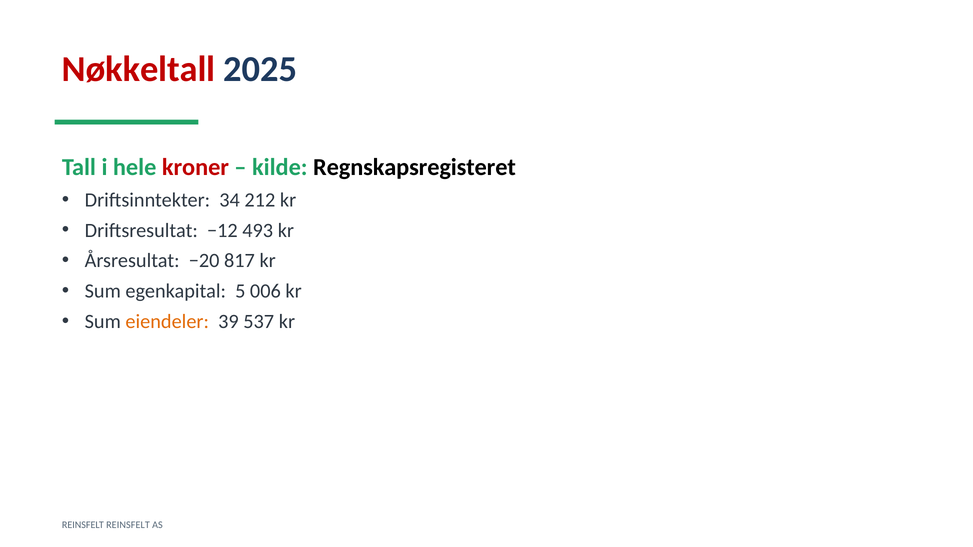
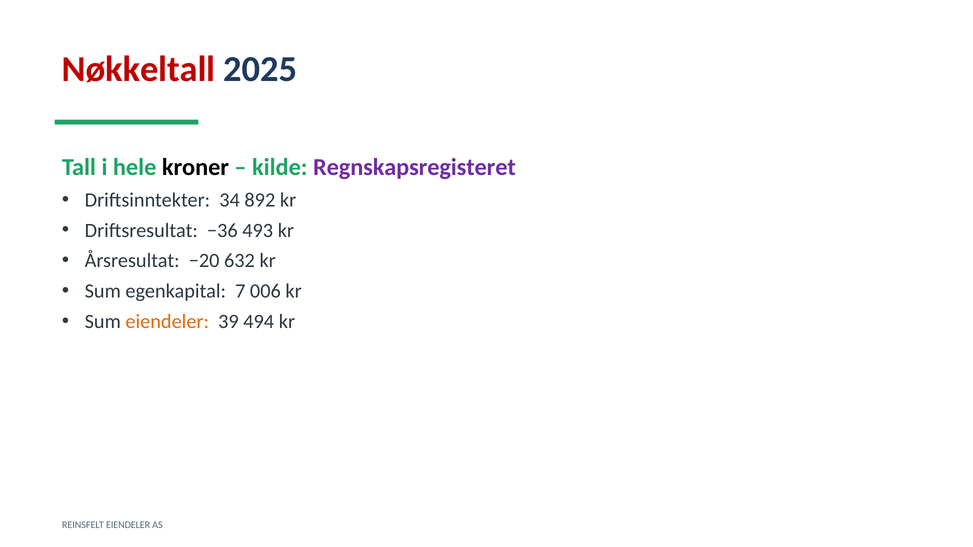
kroner colour: red -> black (195, 168)
Regnskapsregisteret colour: black -> purple (414, 168)
212: 212 -> 892 (260, 200)
−12: −12 -> −36 (222, 231)
817: 817 -> 632 (239, 261)
5: 5 -> 7 (240, 291)
537: 537 -> 494 (259, 322)
REINSFELT REINSFELT: REINSFELT -> EIENDELER (128, 525)
